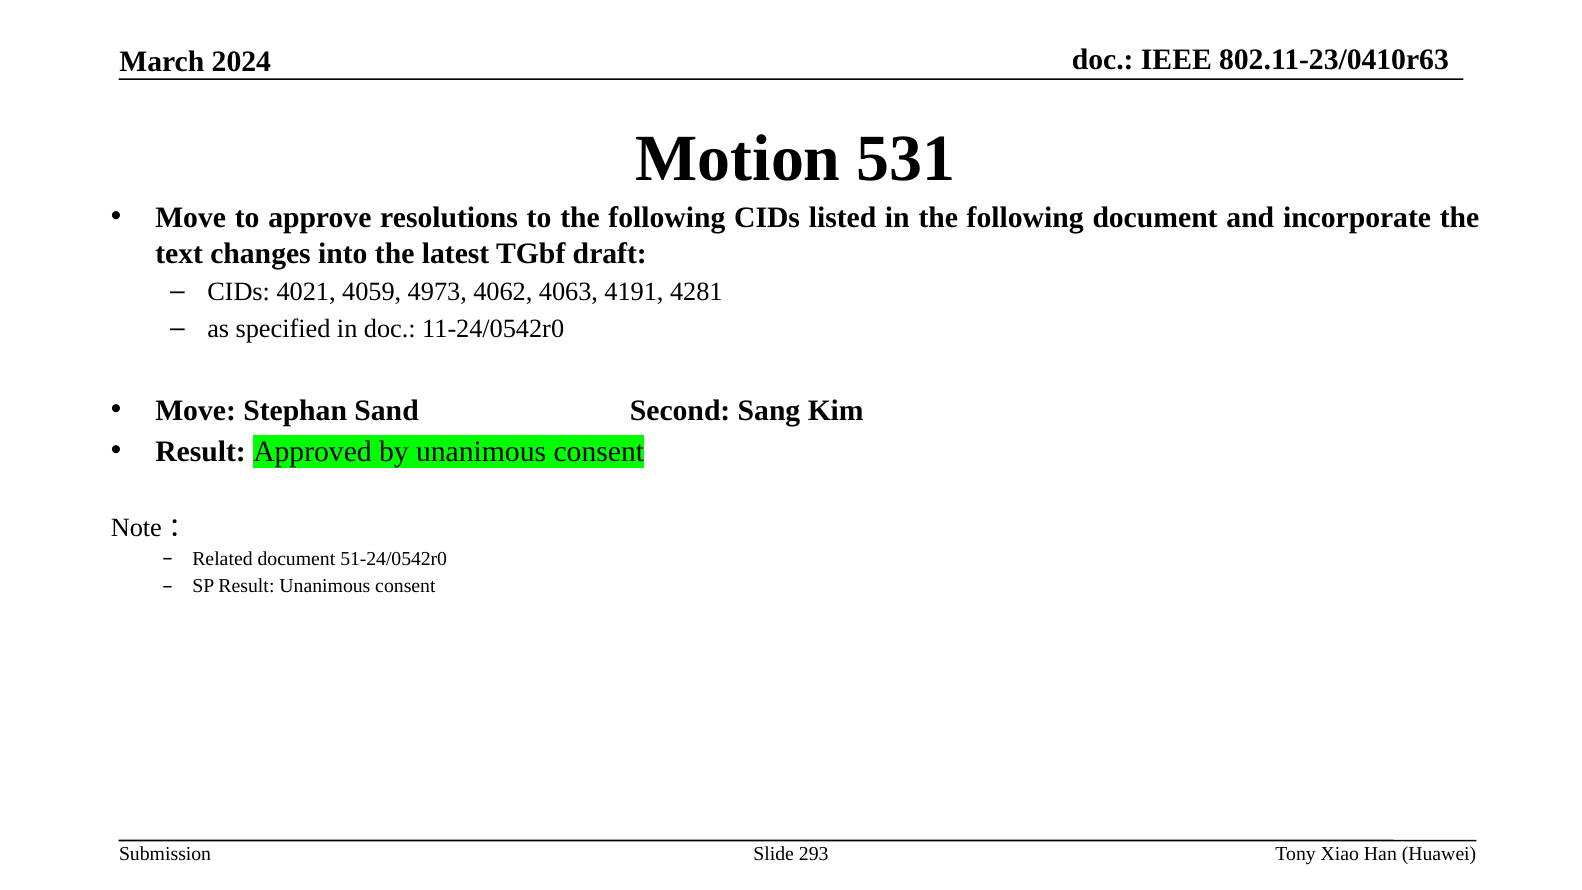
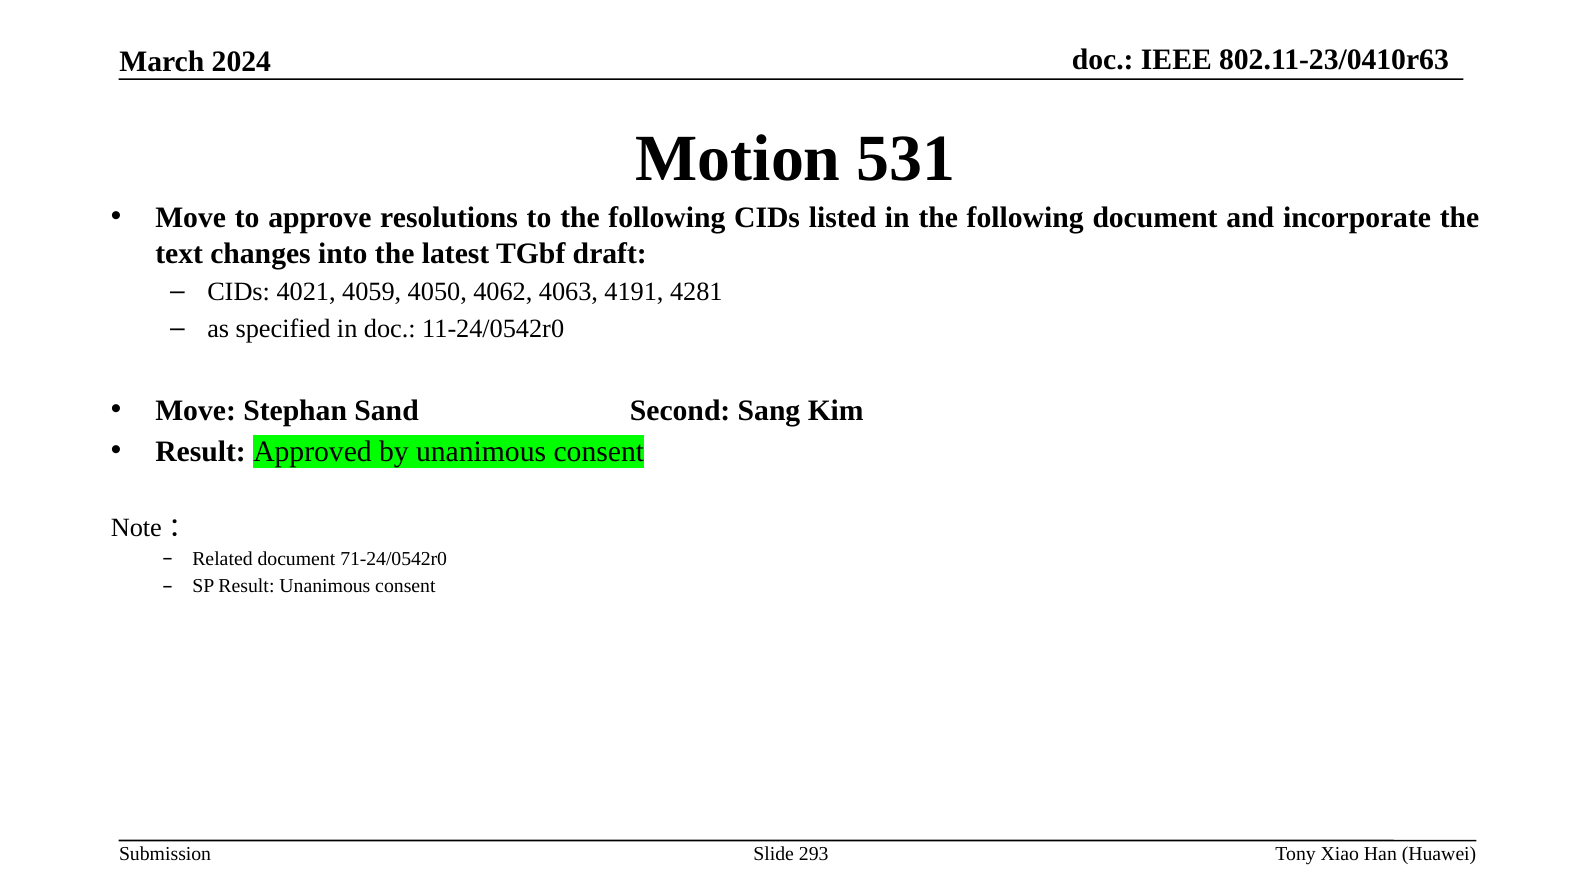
4973: 4973 -> 4050 (437, 292)
51-24/0542r0: 51-24/0542r0 -> 71-24/0542r0 (394, 558)
